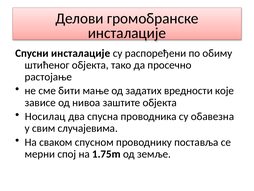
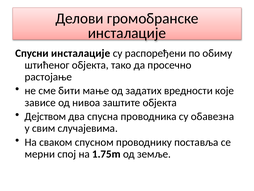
Носилац: Носилац -> Дејством (45, 116)
